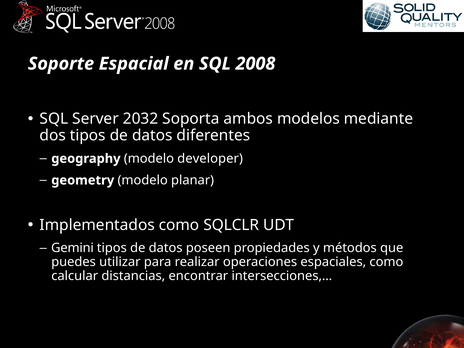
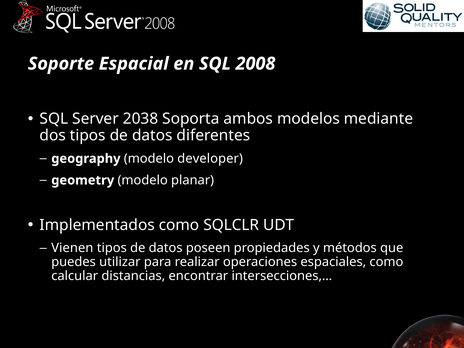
2032: 2032 -> 2038 (141, 119)
Gemini: Gemini -> Vienen (72, 248)
